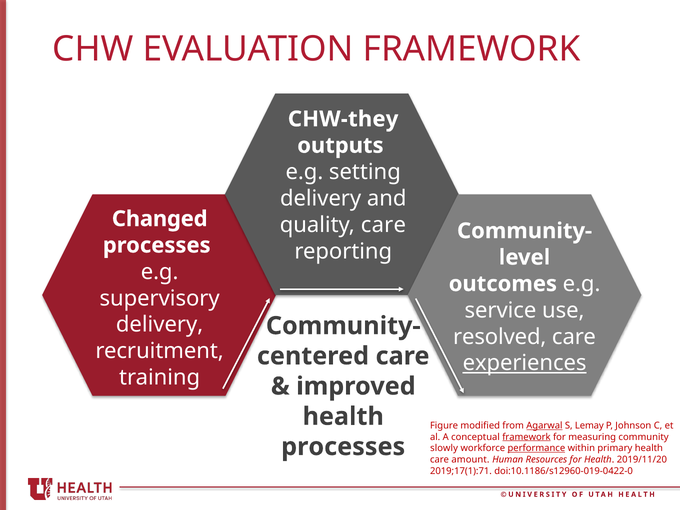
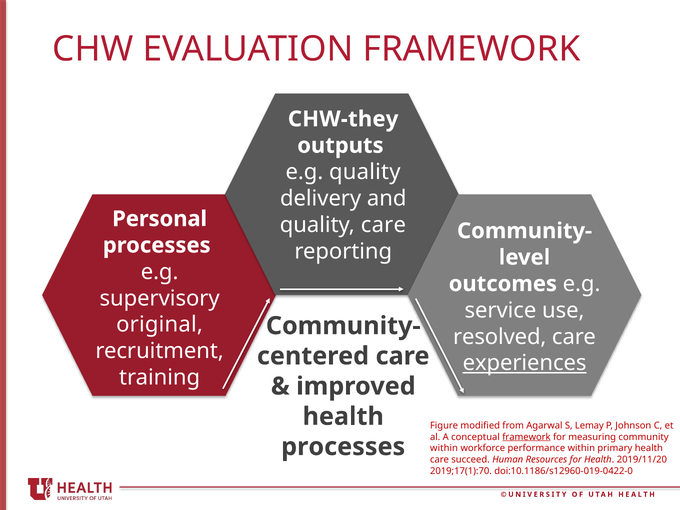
setting: setting -> quality (365, 172)
Changed: Changed -> Personal (160, 219)
delivery: delivery -> original (159, 325)
Agarwal underline: present -> none (544, 426)
slowly: slowly -> within (444, 448)
performance underline: present -> none (536, 448)
amount: amount -> succeed (471, 460)
2019;17(1):71: 2019;17(1):71 -> 2019;17(1):70 (461, 471)
